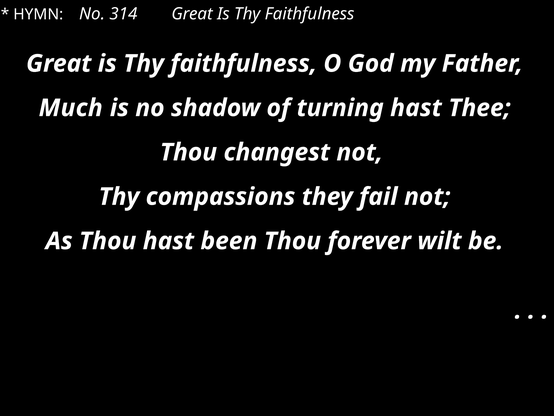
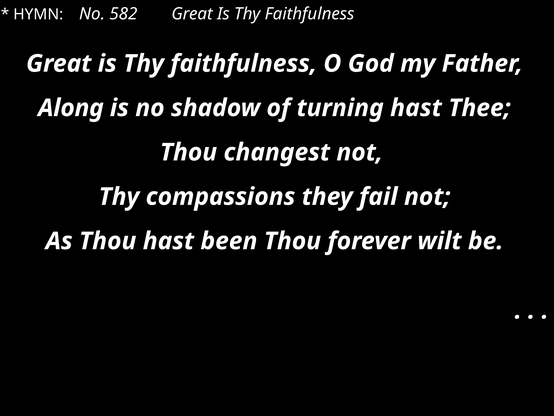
314: 314 -> 582 (123, 14)
Much: Much -> Along (71, 108)
